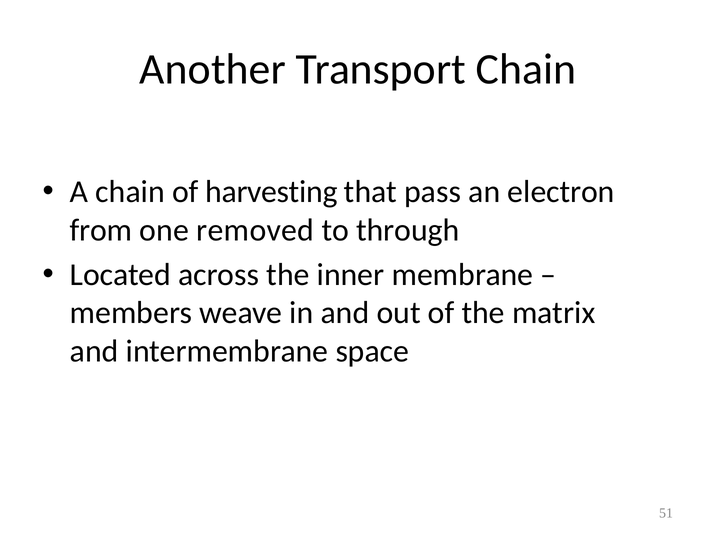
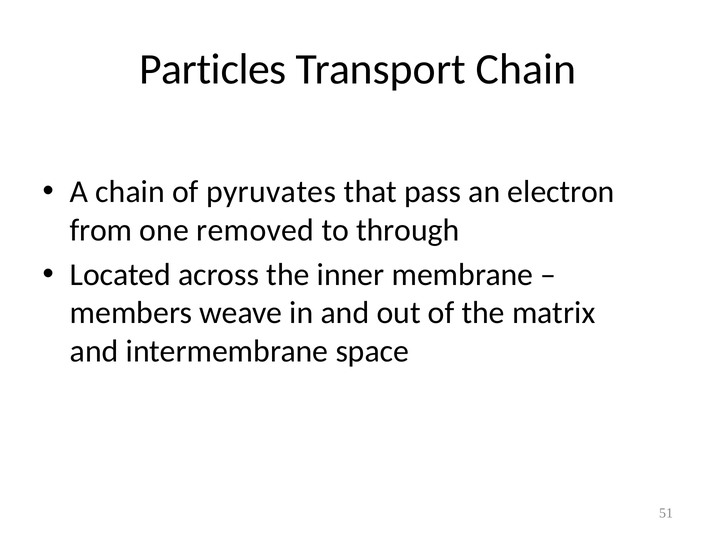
Another: Another -> Particles (213, 69)
harvesting: harvesting -> pyruvates (271, 192)
